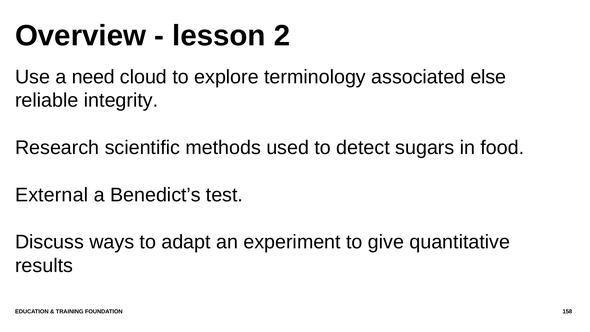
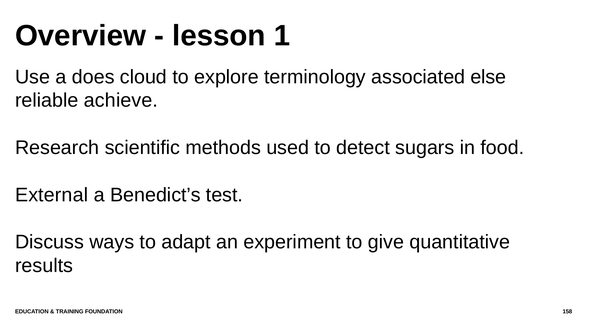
2: 2 -> 1 (282, 36)
need: need -> does (93, 77)
integrity: integrity -> achieve (121, 100)
